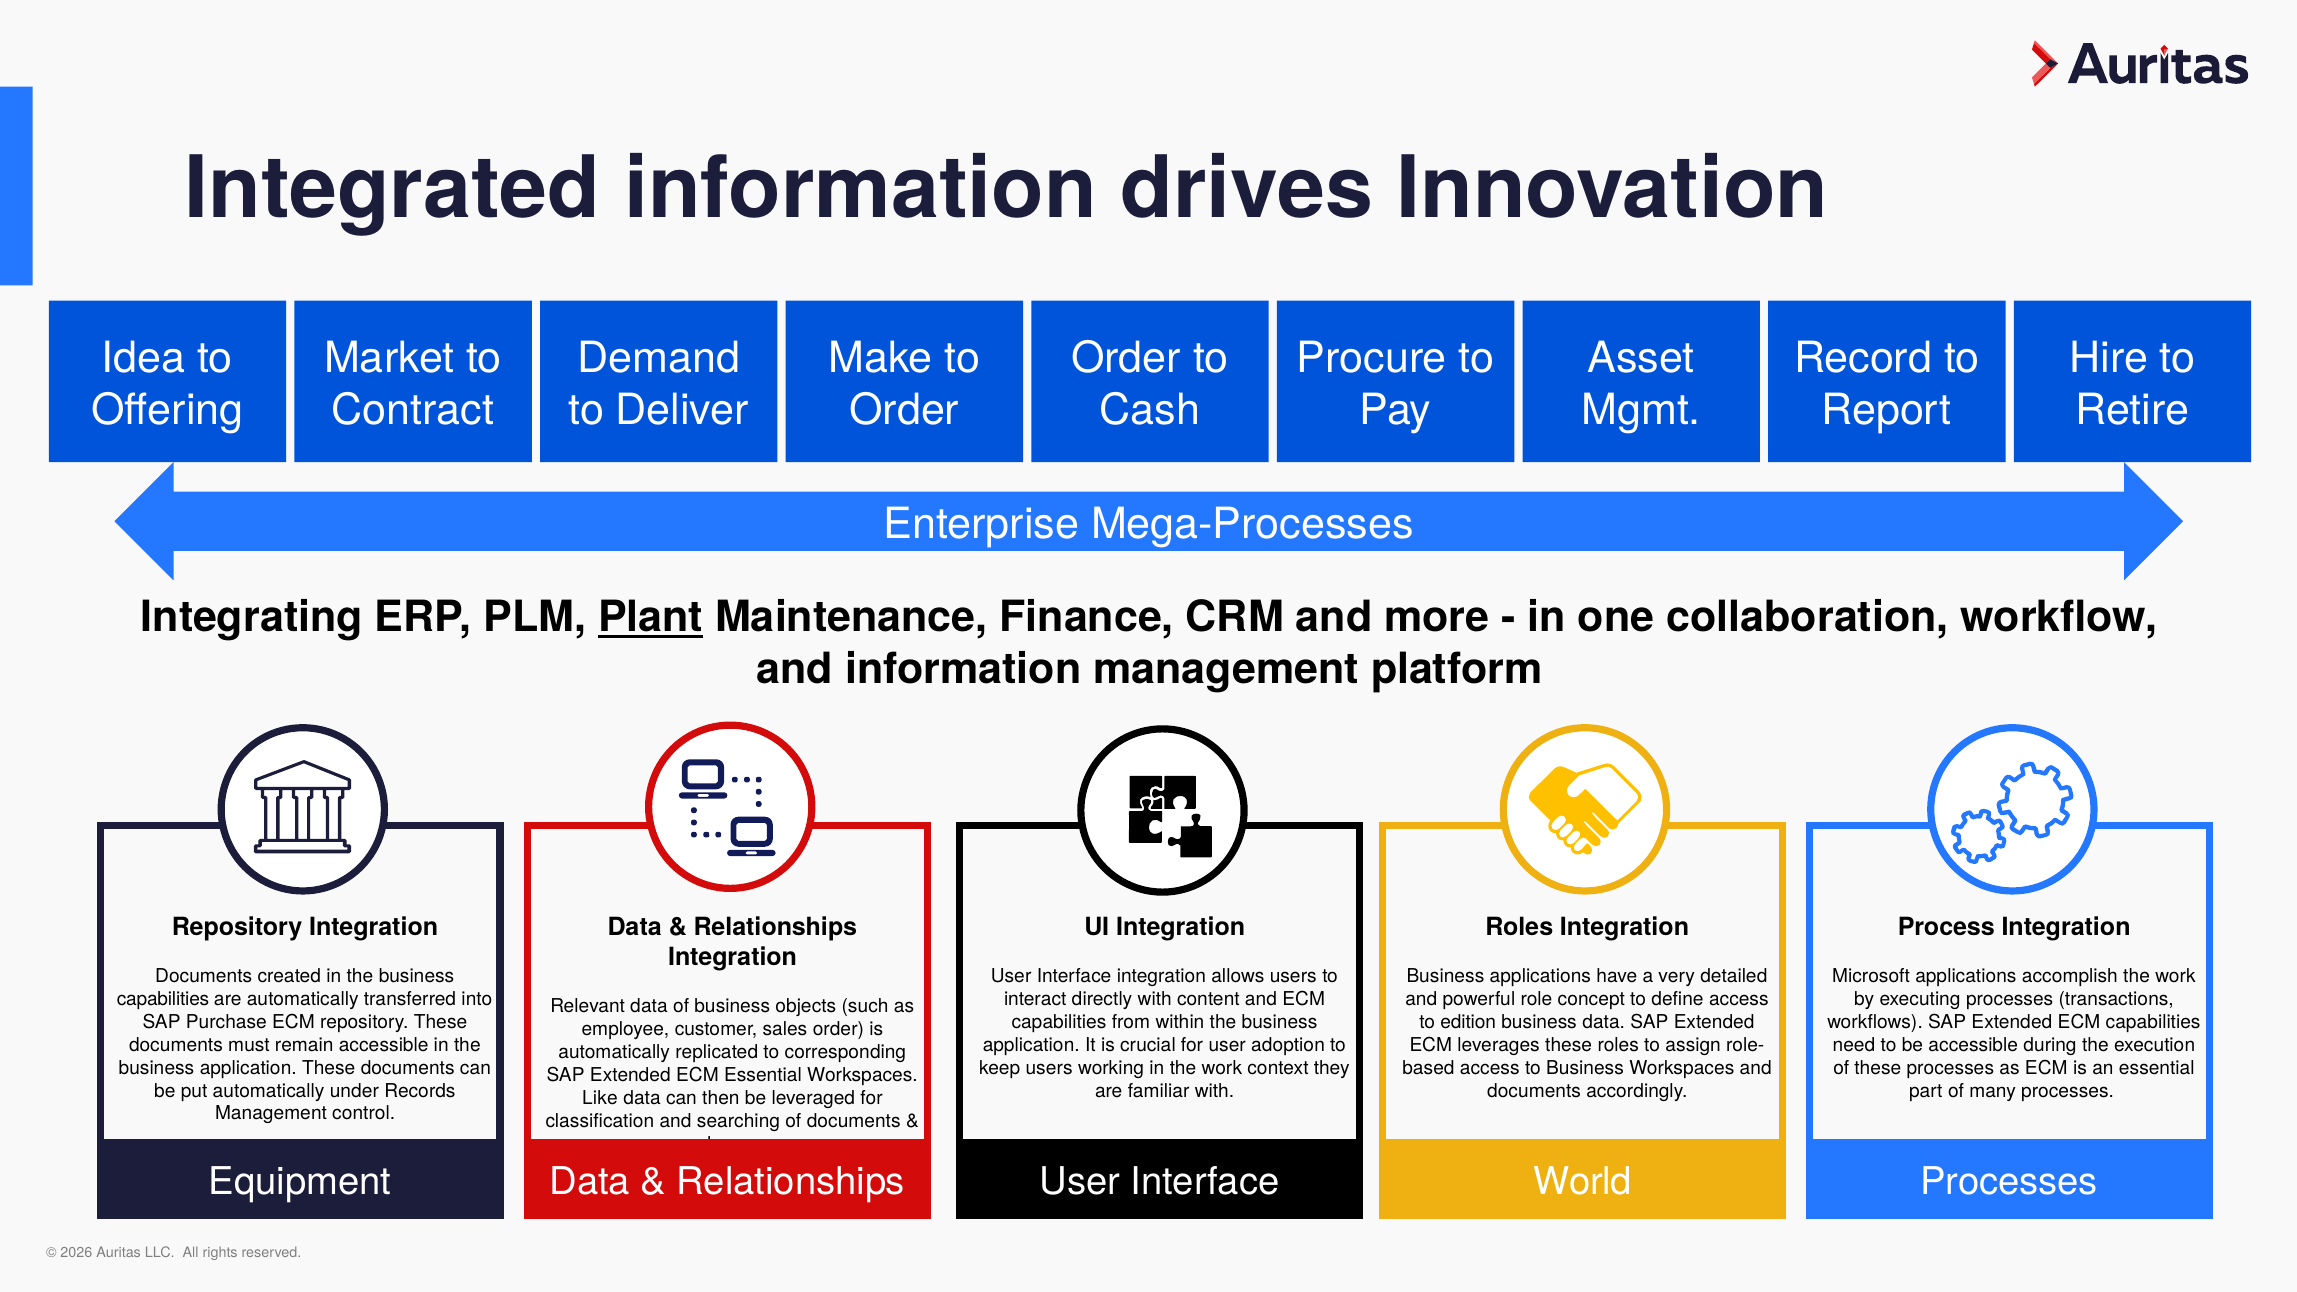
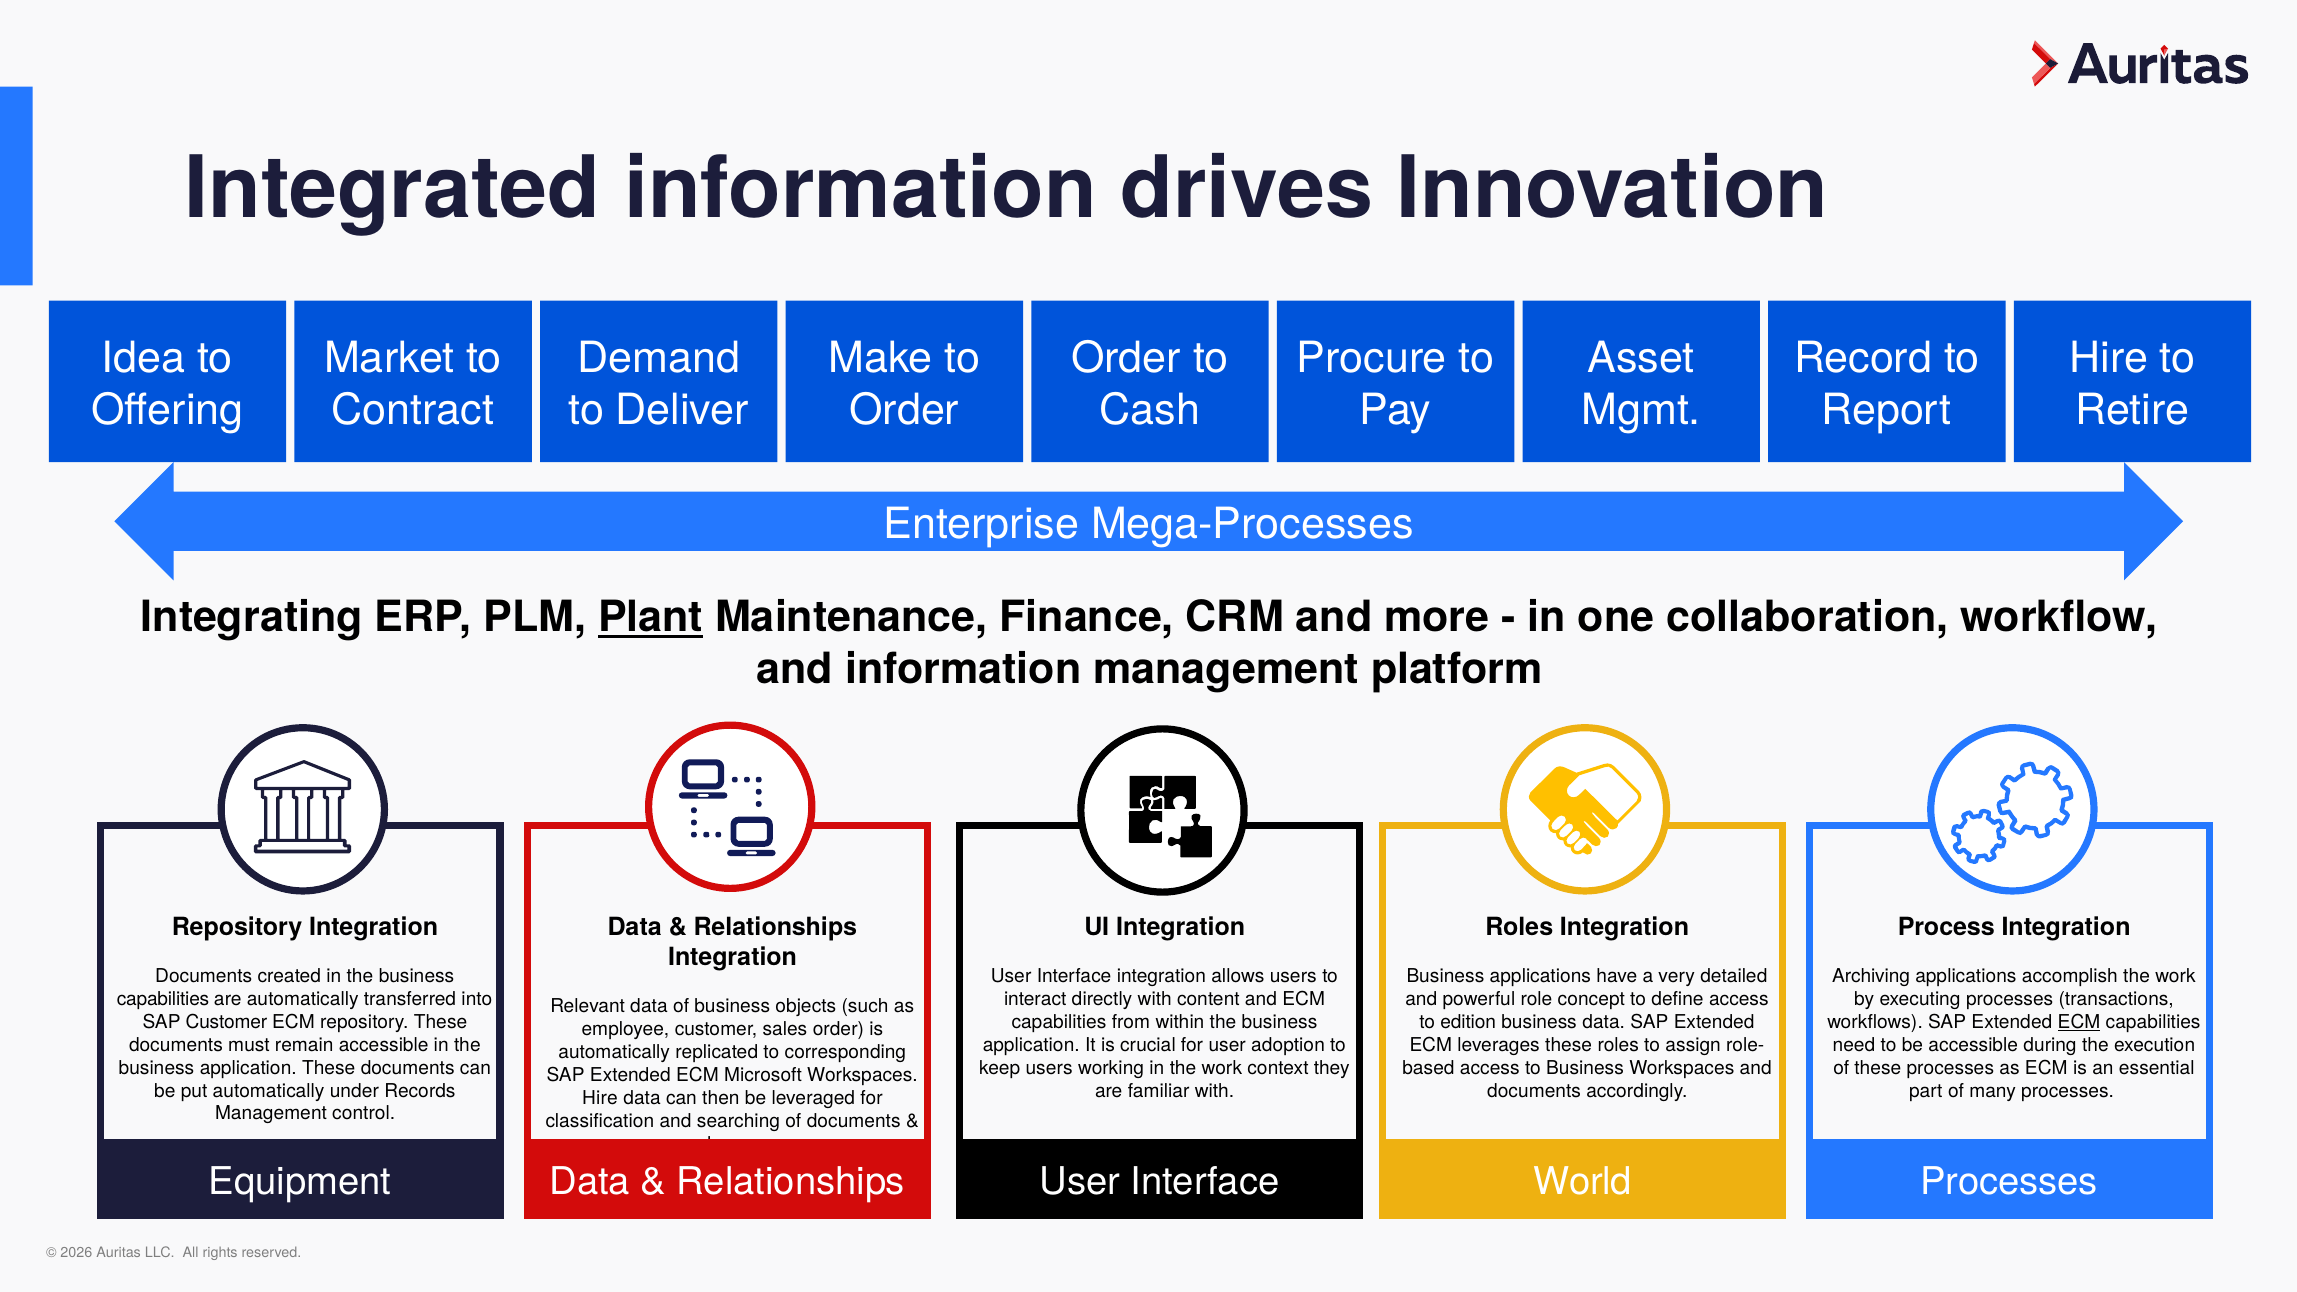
Microsoft: Microsoft -> Archiving (1871, 976)
SAP Purchase: Purchase -> Customer (226, 1022)
ECM underline: none -> present (2079, 1022)
ECM Essential: Essential -> Microsoft (763, 1075)
Like: Like -> Hire (600, 1098)
